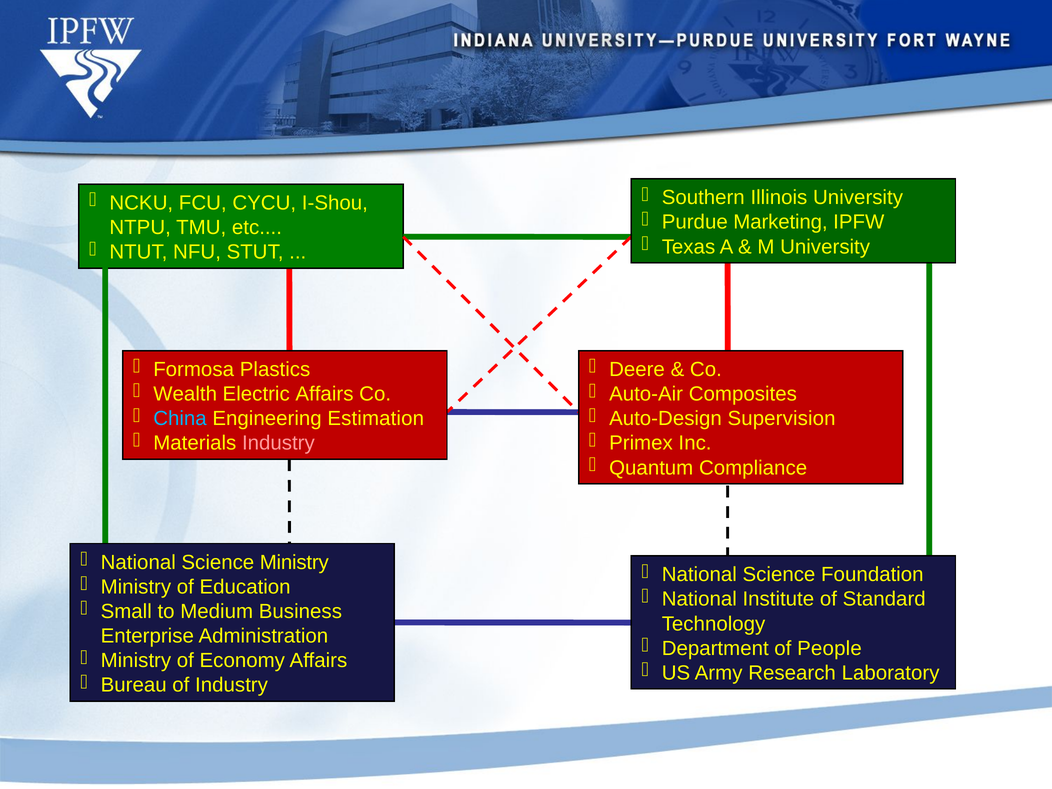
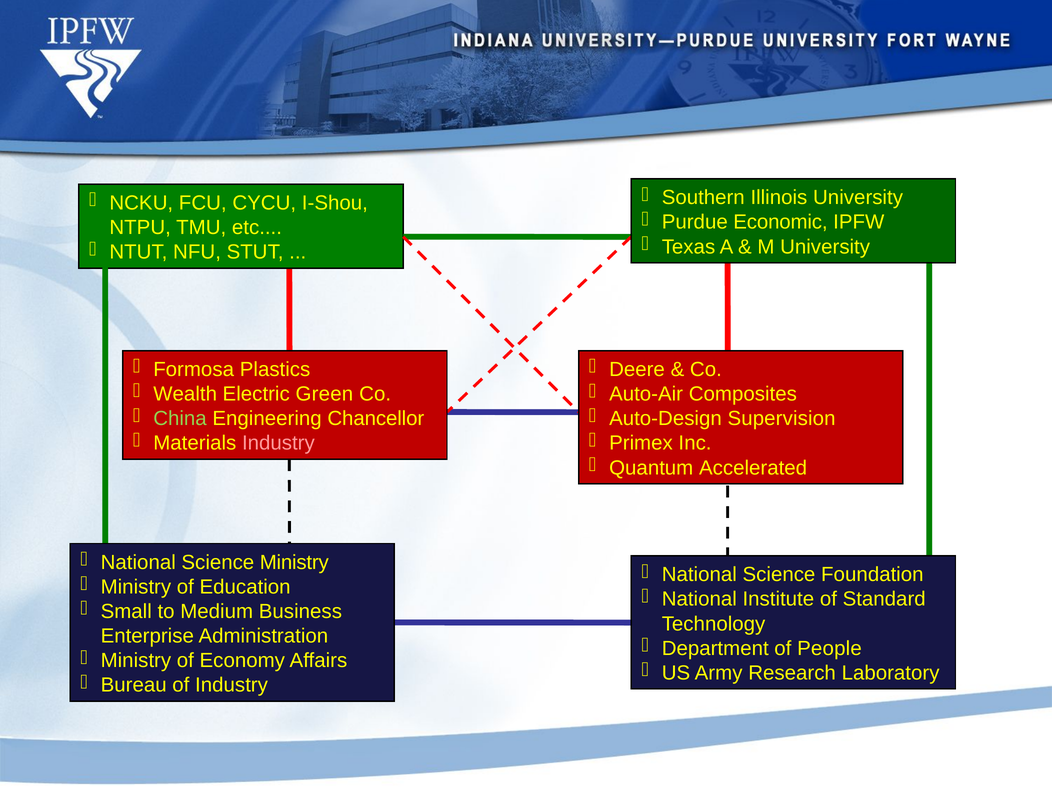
Marketing: Marketing -> Economic (780, 222)
Electric Affairs: Affairs -> Green (324, 394)
China colour: light blue -> light green (180, 419)
Estimation: Estimation -> Chancellor (376, 419)
Compliance: Compliance -> Accelerated (753, 468)
